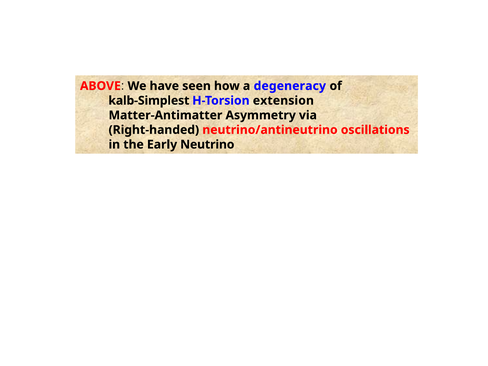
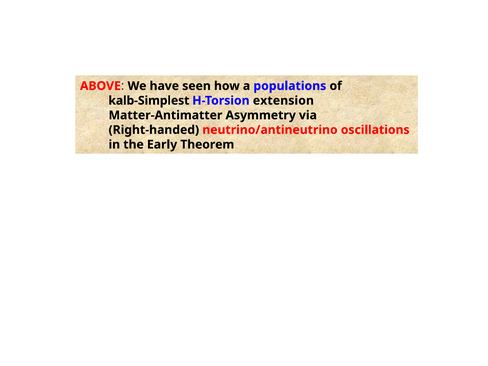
degeneracy: degeneracy -> populations (290, 86)
Neutrino: Neutrino -> Theorem (207, 145)
